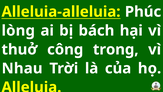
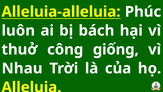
lòng: lòng -> luôn (18, 31)
trong: trong -> giống (116, 49)
